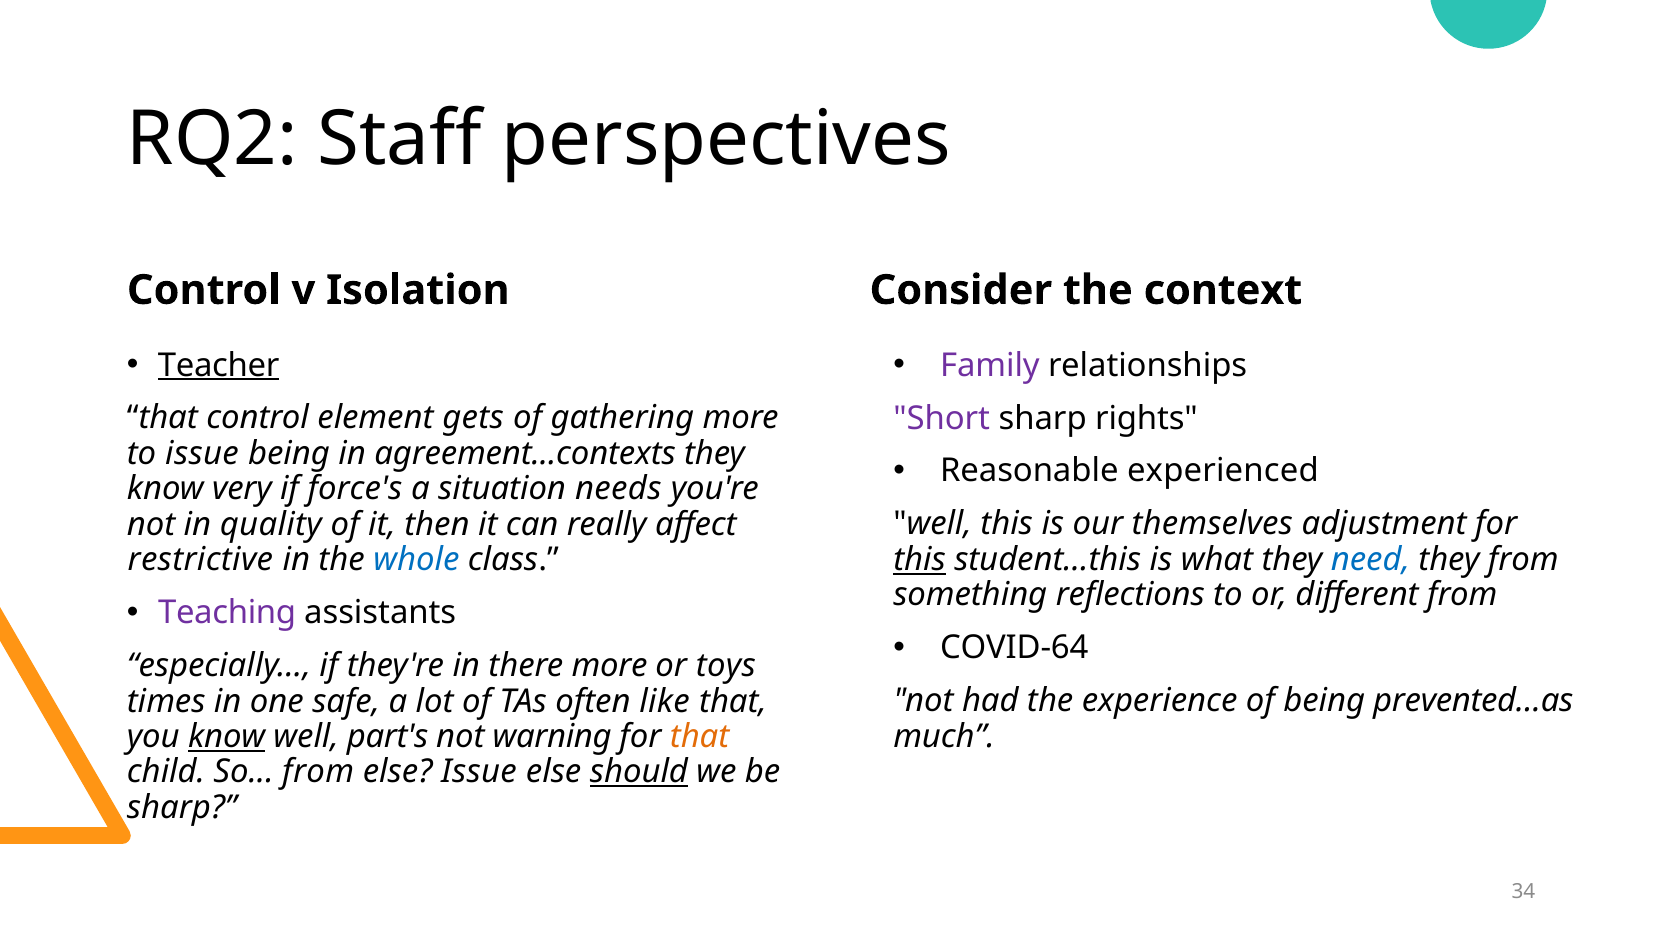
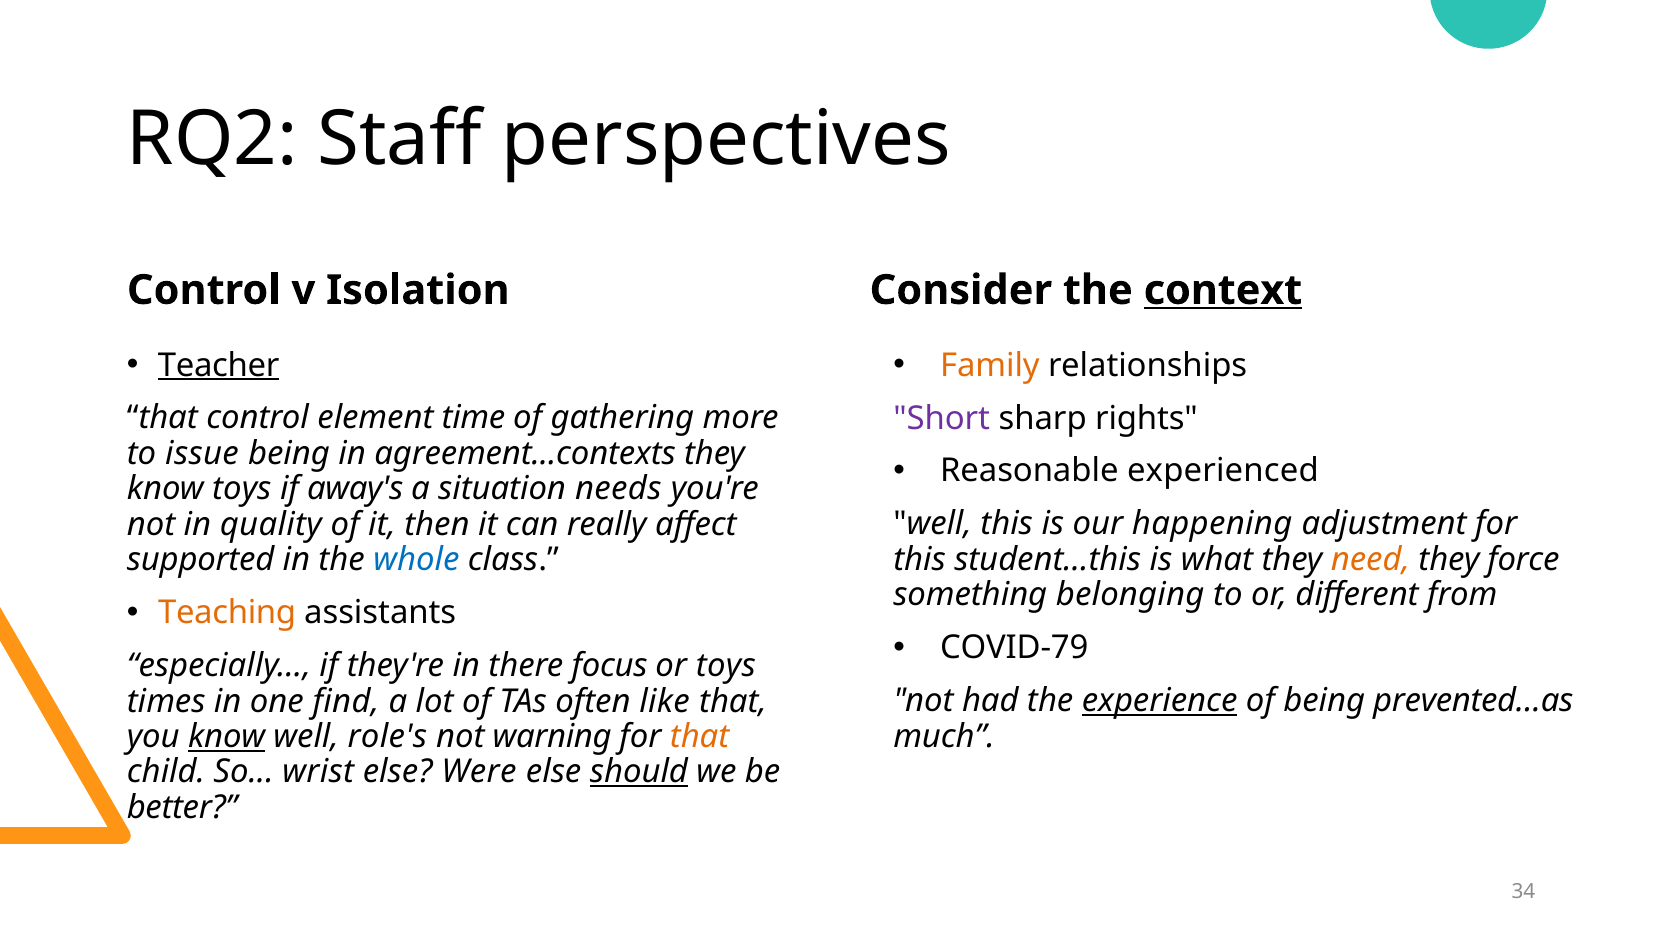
context underline: none -> present (1223, 290)
Family colour: purple -> orange (990, 365)
gets: gets -> time (473, 418)
know very: very -> toys (242, 489)
force's: force's -> away's (355, 489)
themselves: themselves -> happening (1212, 524)
this underline: present -> none (920, 559)
need colour: blue -> orange (1370, 559)
they from: from -> force (1523, 559)
restrictive: restrictive -> supported (201, 560)
reflections: reflections -> belonging (1130, 595)
Teaching colour: purple -> orange (227, 613)
COVID-64: COVID-64 -> COVID-79 (1014, 648)
there more: more -> focus (610, 666)
experience underline: none -> present (1160, 701)
safe: safe -> find (346, 701)
part's: part's -> role's (387, 737)
So from: from -> wrist (318, 772)
else Issue: Issue -> Were (479, 772)
sharp: sharp -> better (182, 808)
